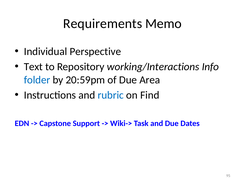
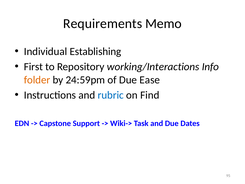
Perspective: Perspective -> Establishing (95, 51)
Text: Text -> First (33, 67)
folder colour: blue -> orange (37, 80)
20:59pm: 20:59pm -> 24:59pm (85, 80)
Area: Area -> Ease (150, 80)
